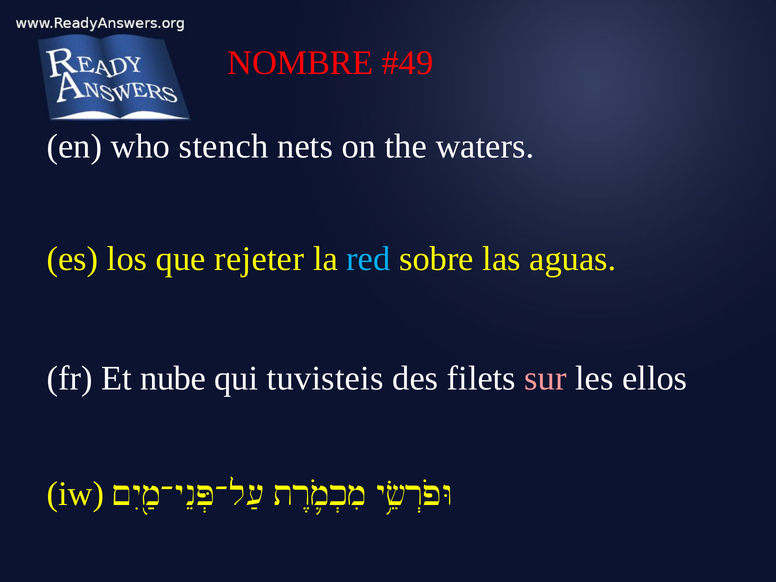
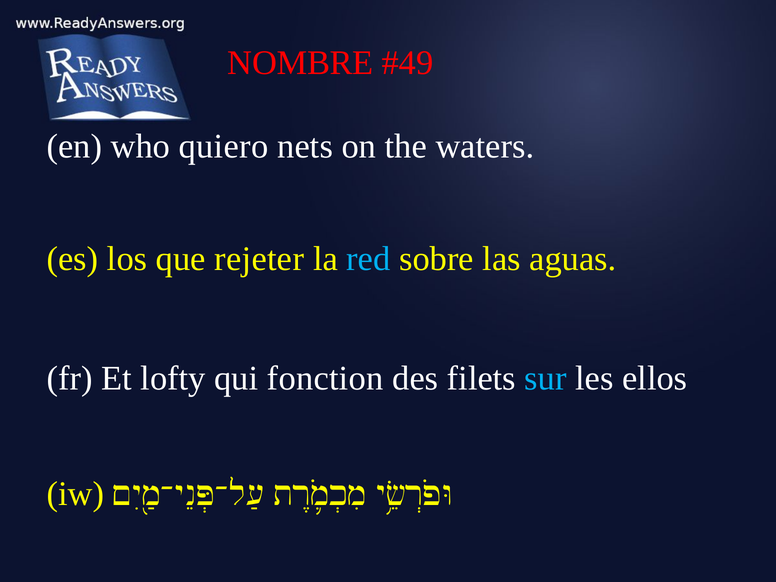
stench: stench -> quiero (224, 147)
nube: nube -> lofty (173, 379)
tuvisteis: tuvisteis -> fonction (325, 379)
sur colour: pink -> light blue (546, 379)
